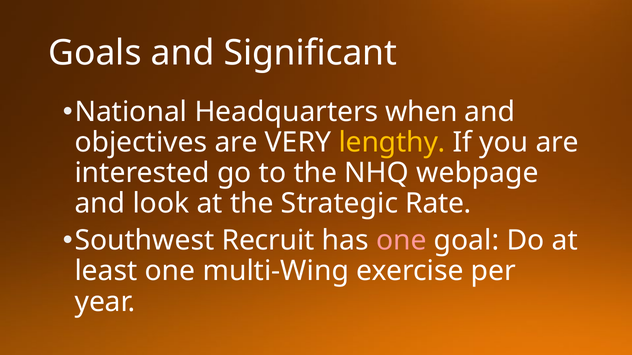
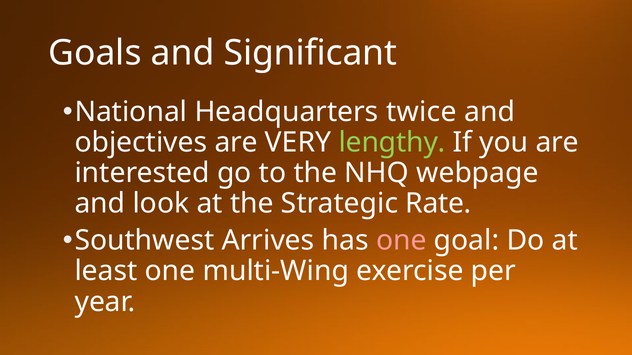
when: when -> twice (421, 112)
lengthy colour: yellow -> light green (392, 143)
Recruit: Recruit -> Arrives (268, 241)
